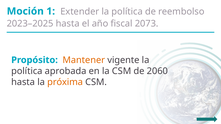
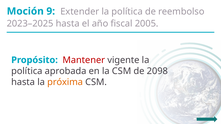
1: 1 -> 9 (51, 11)
2073: 2073 -> 2005 (147, 24)
Mantener colour: orange -> red (84, 60)
2060: 2060 -> 2098 (157, 71)
